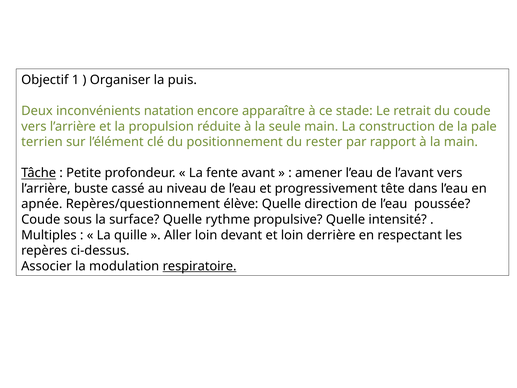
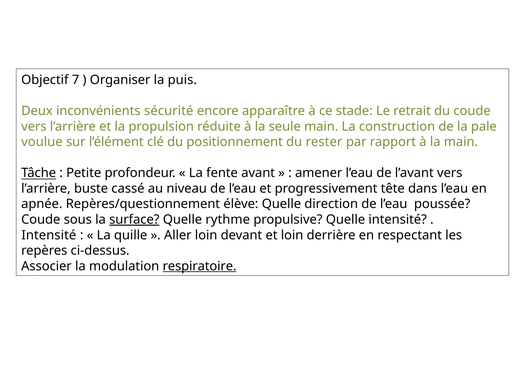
1: 1 -> 7 (76, 80)
natation: natation -> sécurité (169, 111)
terrien: terrien -> voulue (42, 142)
surface underline: none -> present (134, 219)
Multiples: Multiples -> Intensité (49, 235)
